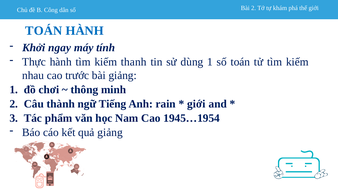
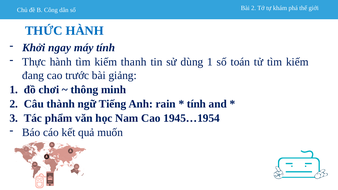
TOÁN: TOÁN -> THỨC (44, 31)
nhau: nhau -> đang (33, 76)
giới: giới -> tính (196, 104)
quả giảng: giảng -> muốn (110, 132)
